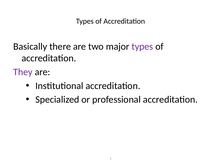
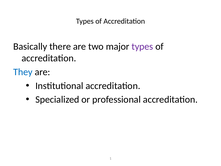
They colour: purple -> blue (23, 72)
